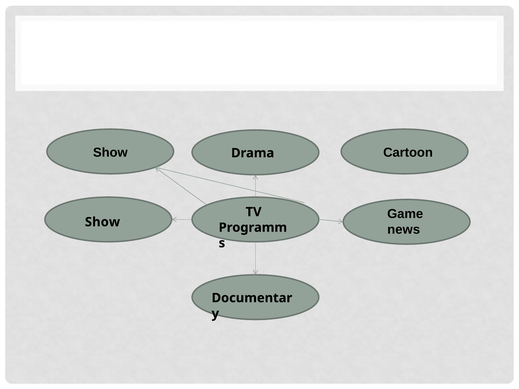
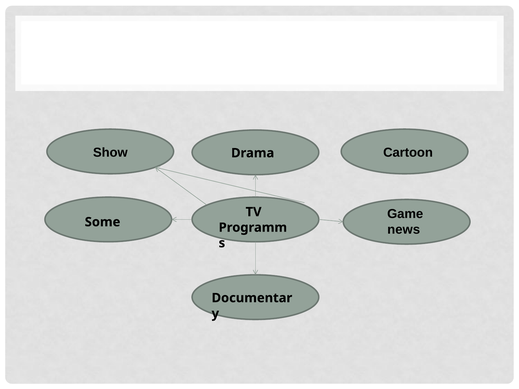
Show: Show -> Some (103, 222)
